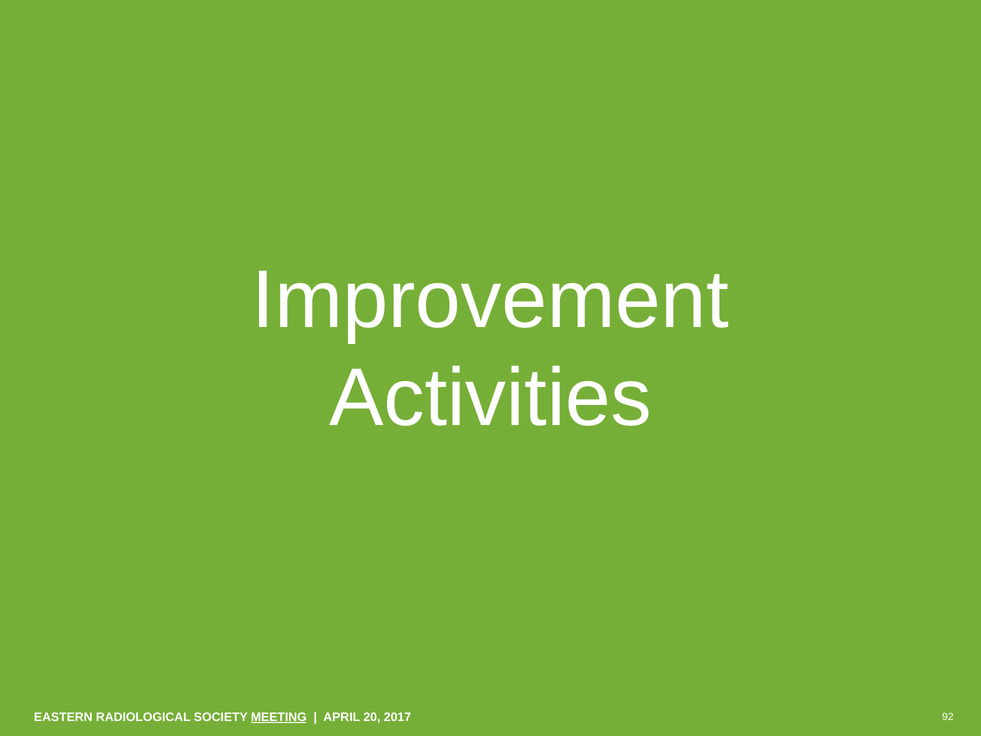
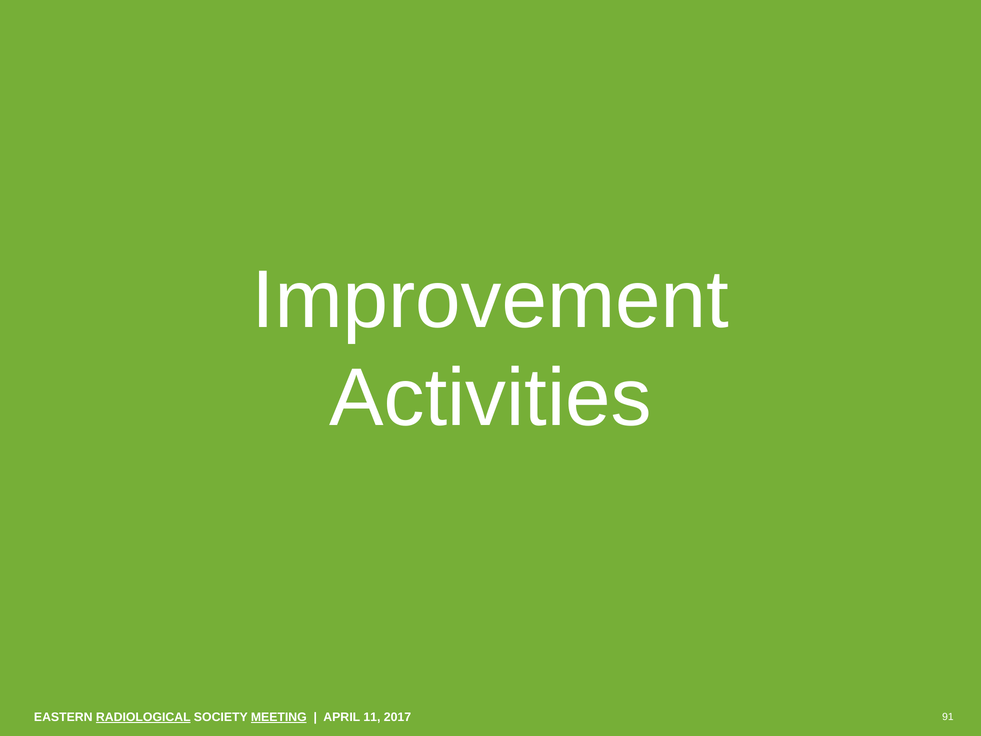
RADIOLOGICAL underline: none -> present (143, 717)
20: 20 -> 11 (372, 717)
92: 92 -> 91 (948, 717)
